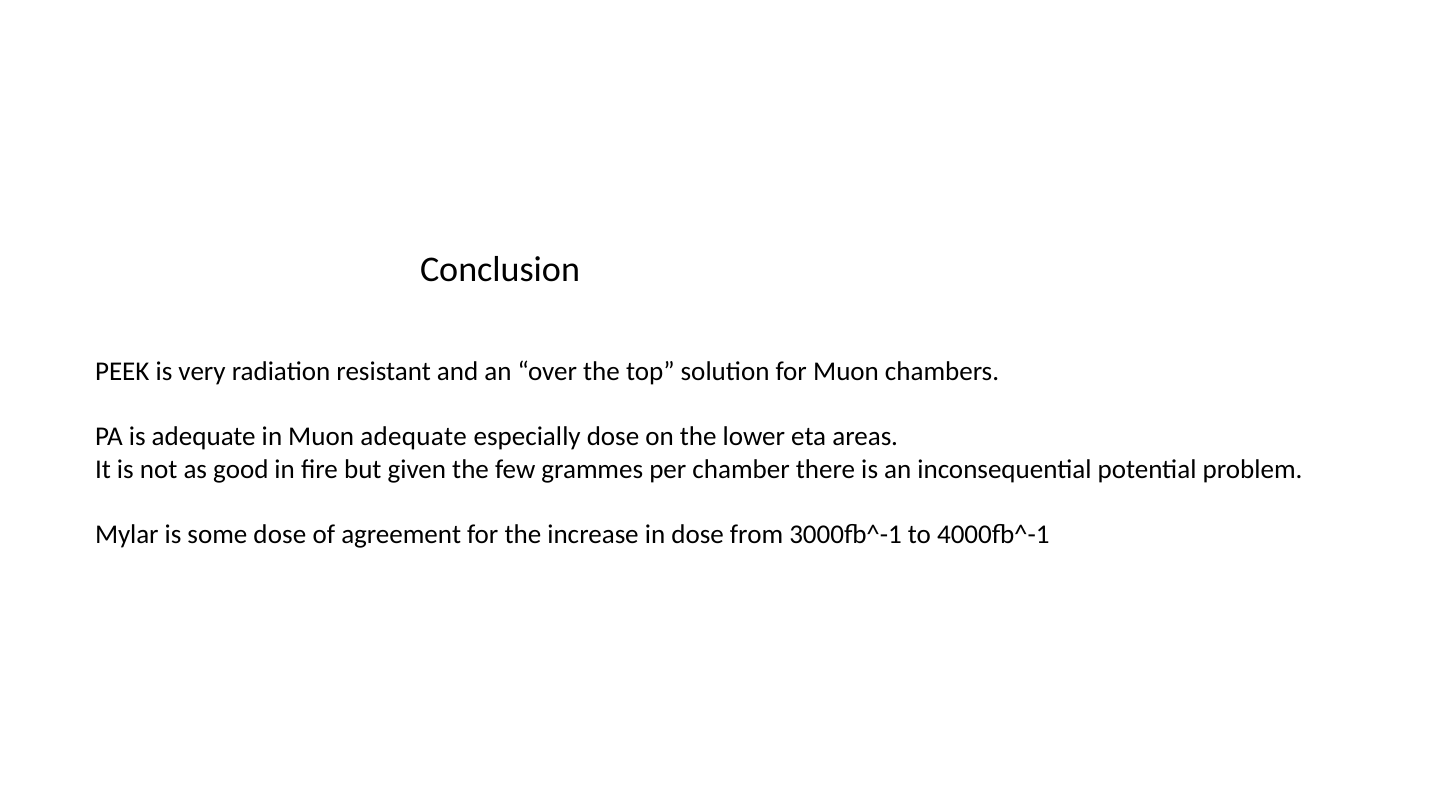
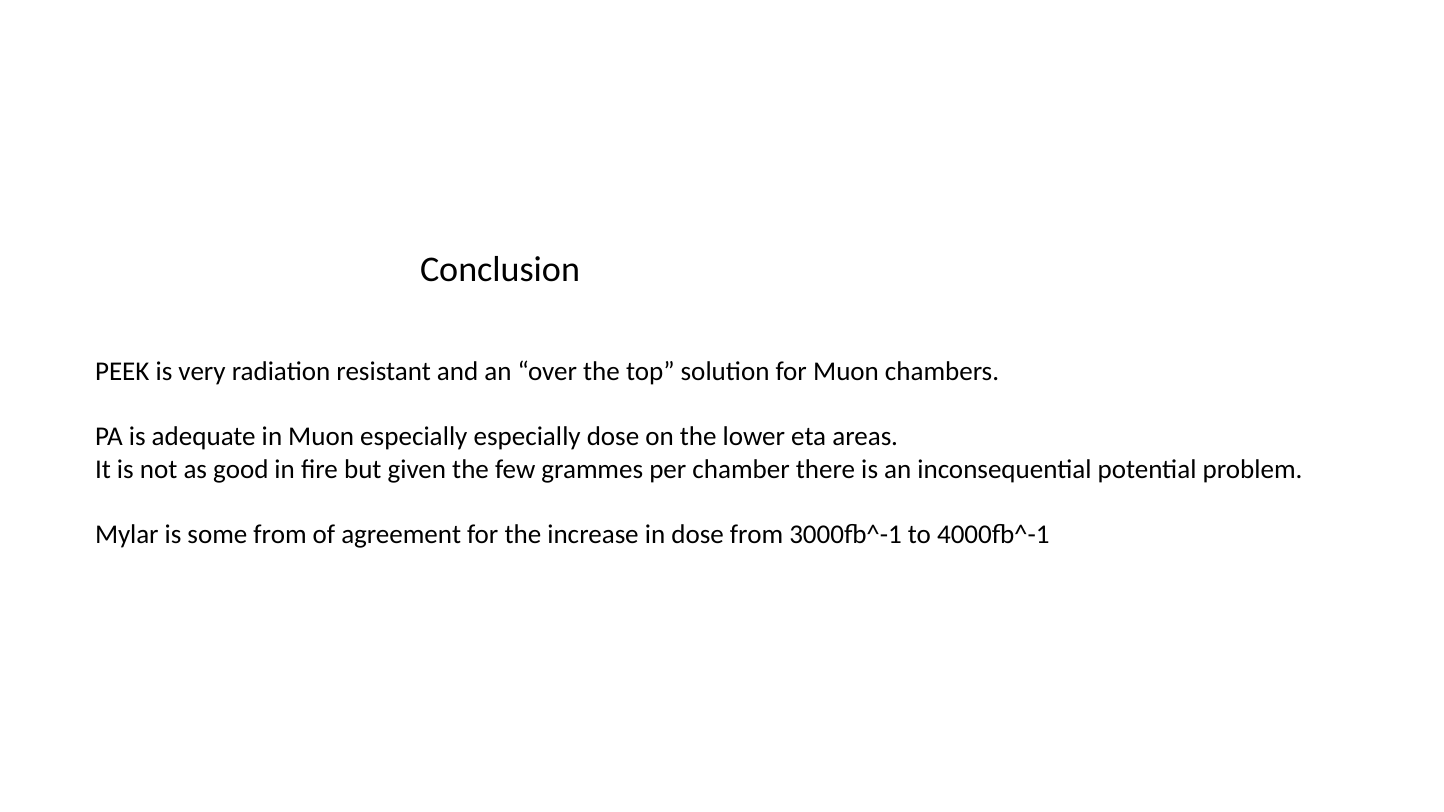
Muon adequate: adequate -> especially (414, 437)
some dose: dose -> from (280, 534)
